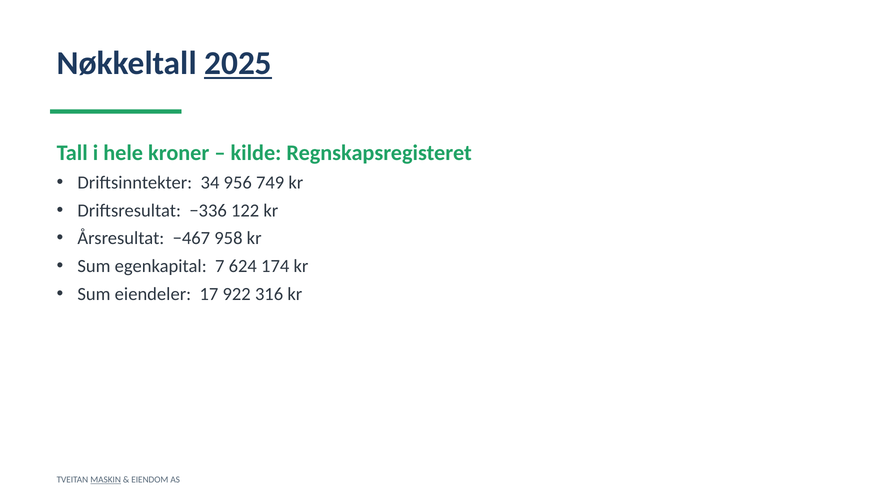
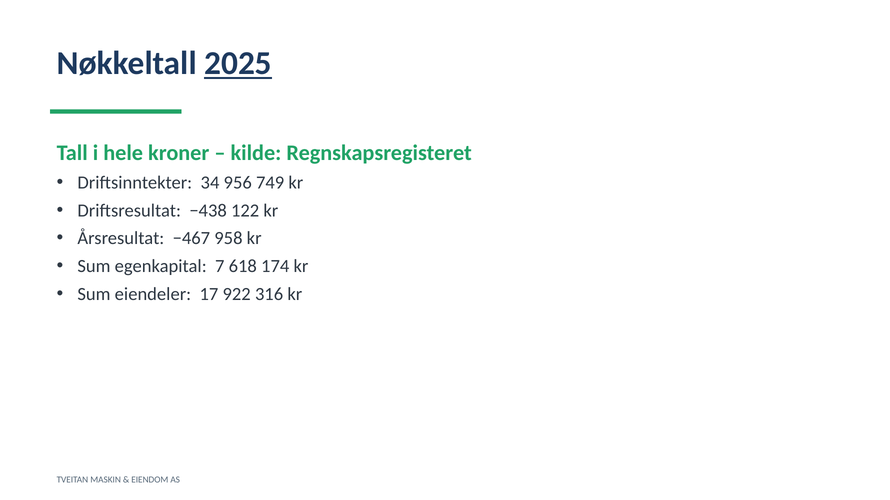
−336: −336 -> −438 (208, 211)
624: 624 -> 618 (243, 266)
MASKIN underline: present -> none (106, 480)
